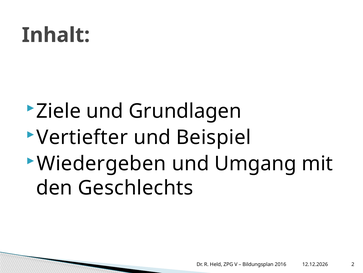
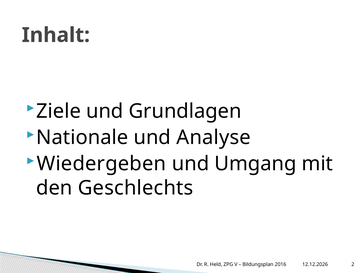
Vertiefter: Vertiefter -> Nationale (82, 137)
Beispiel: Beispiel -> Analyse (214, 137)
